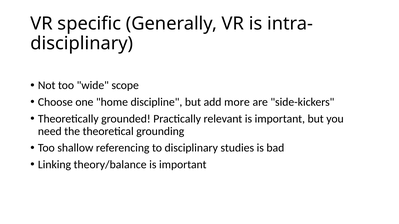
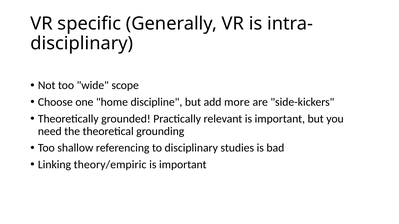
theory/balance: theory/balance -> theory/empiric (110, 165)
